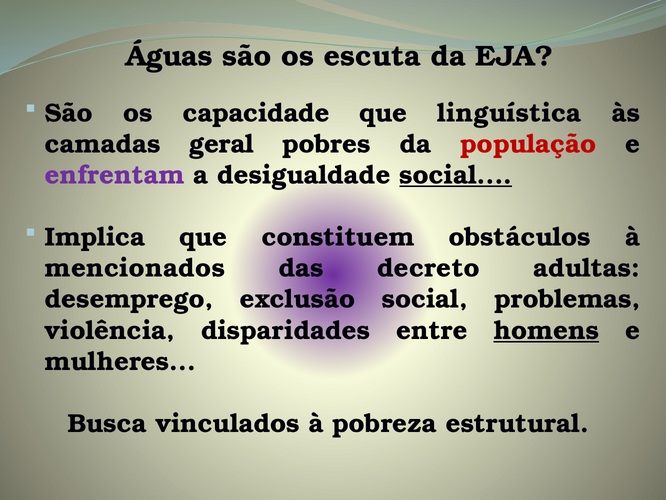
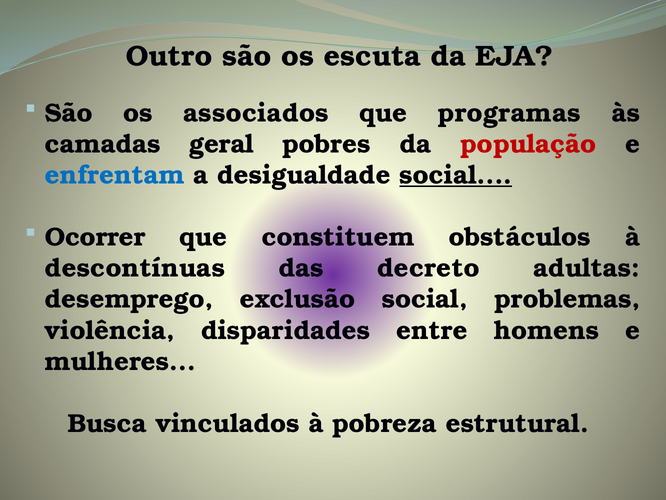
Águas: Águas -> Outro (169, 56)
capacidade: capacidade -> associados (256, 113)
linguística: linguística -> programas (509, 113)
enfrentam colour: purple -> blue (115, 175)
Implica: Implica -> Ocorrer (95, 237)
mencionados: mencionados -> descontínuas (135, 268)
homens underline: present -> none (546, 330)
